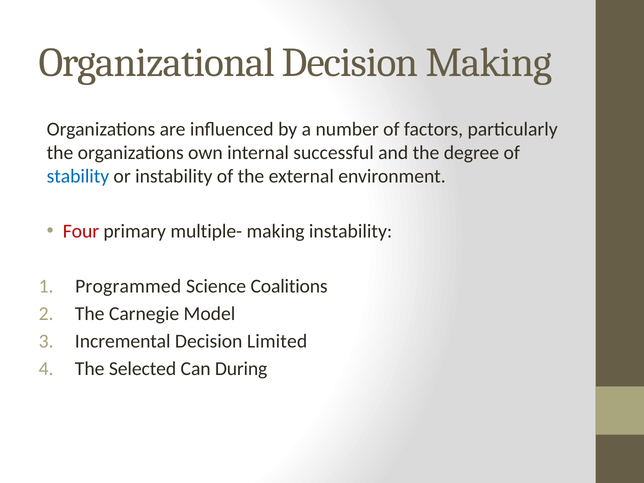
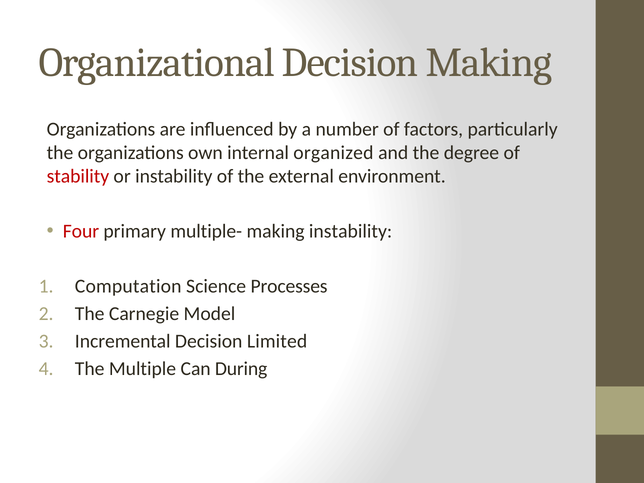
successful: successful -> organized (333, 153)
stability colour: blue -> red (78, 176)
Programmed: Programmed -> Computation (128, 286)
Coalitions: Coalitions -> Processes (289, 286)
Selected: Selected -> Multiple (143, 369)
